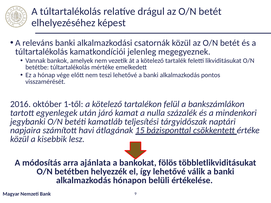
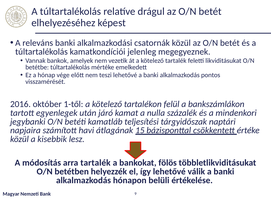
arra ajánlata: ajánlata -> tartalék (95, 163)
